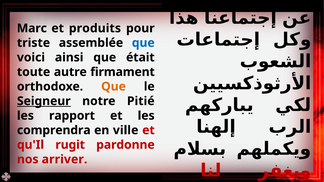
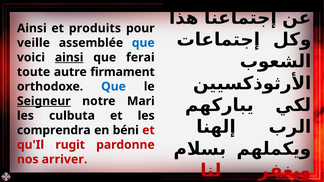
Marc: Marc -> Ainsi (32, 28)
triste: triste -> veille (33, 43)
ainsi underline: none -> present (69, 57)
était: était -> ferai (140, 57)
Que colour: orange -> blue (113, 87)
Pitié: Pitié -> Mari (141, 101)
rapport: rapport -> culbuta (72, 116)
ville: ville -> béni (126, 130)
